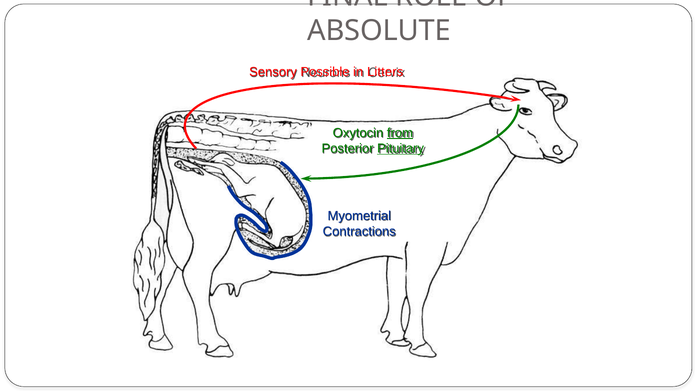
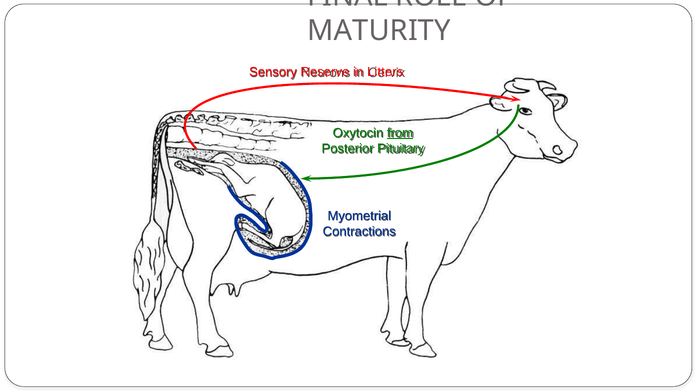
ABSOLUTE: ABSOLUTE -> MATURITY (379, 31)
Possible: Possible -> Reserve (325, 72)
Pituitary underline: present -> none (401, 149)
